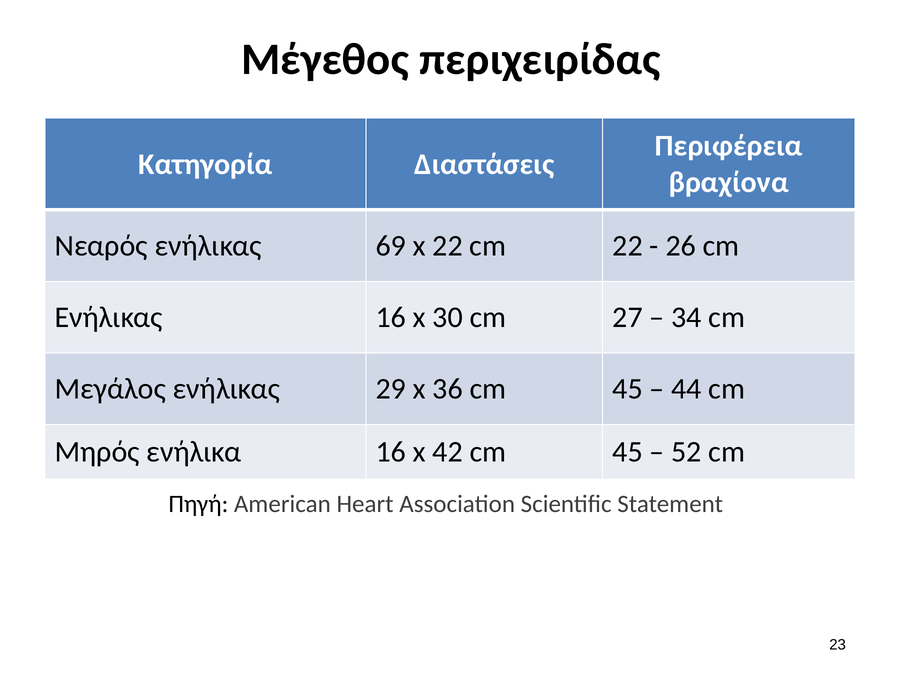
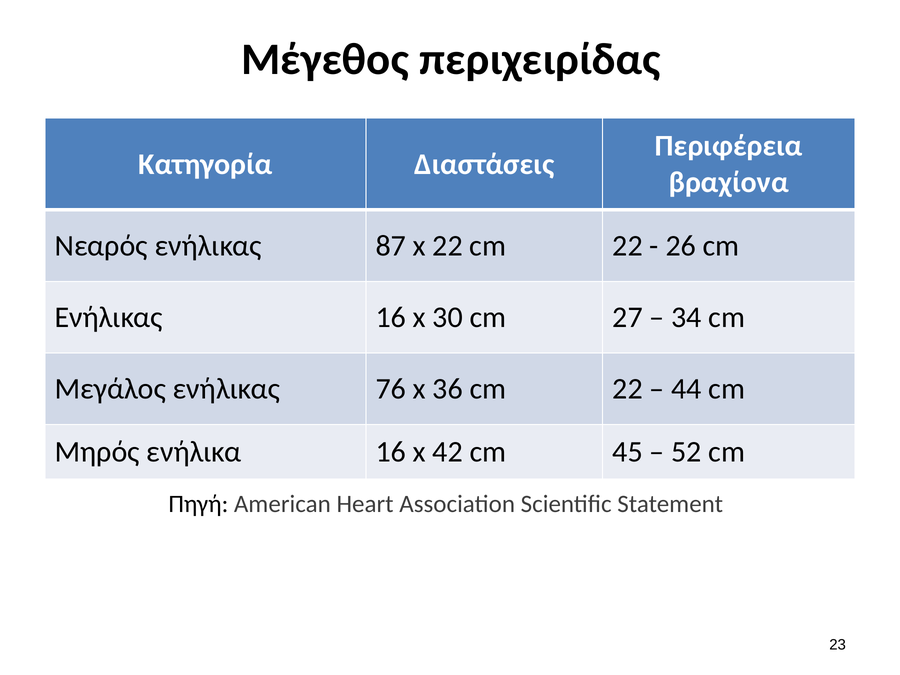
69: 69 -> 87 (391, 246)
29: 29 -> 76 (391, 389)
36 cm 45: 45 -> 22 (628, 389)
